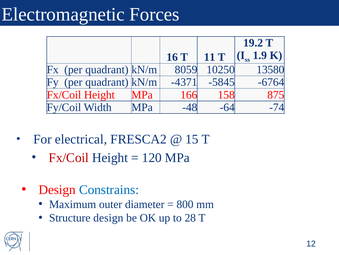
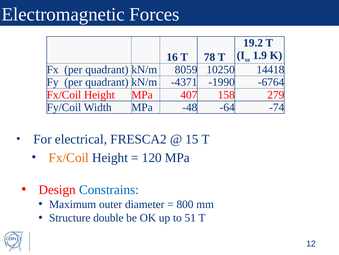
11: 11 -> 78 (210, 57)
13580: 13580 -> 14418 (270, 69)
-5845: -5845 -> -1990 (222, 82)
166: 166 -> 407 (189, 94)
875: 875 -> 279 (276, 94)
Fx/Coil colour: red -> orange (69, 157)
Structure design: design -> double (108, 217)
28: 28 -> 51 (190, 217)
